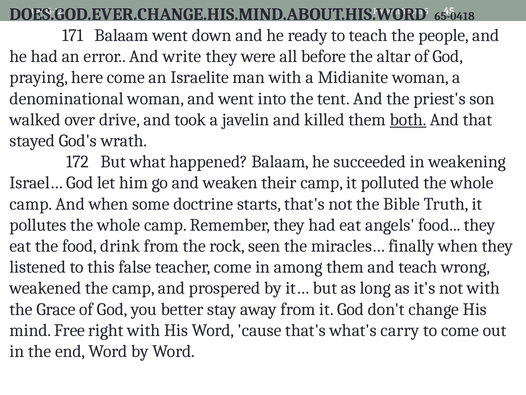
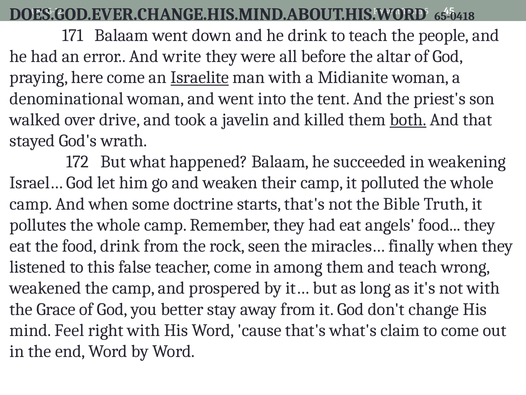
he ready: ready -> drink (308, 35)
Israelite underline: none -> present (200, 77)
Free: Free -> Feel (69, 330)
carry: carry -> claim (400, 330)
